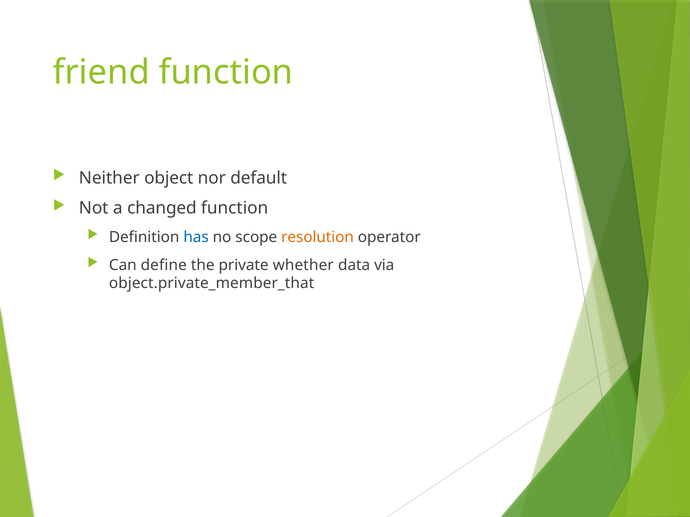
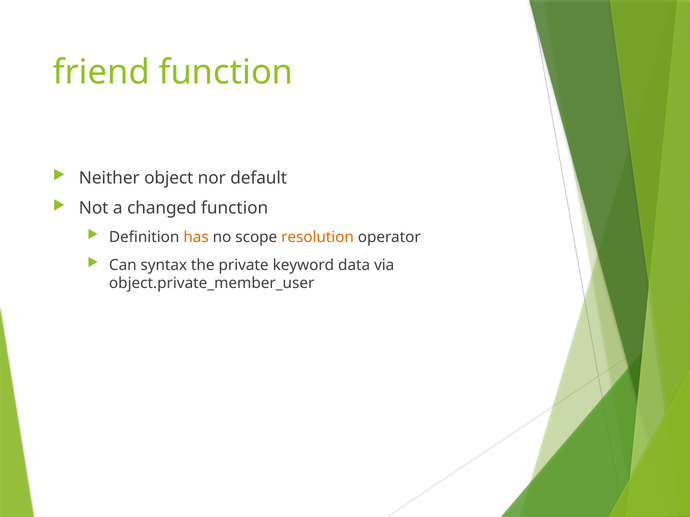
has colour: blue -> orange (196, 237)
define: define -> syntax (164, 265)
whether: whether -> keyword (303, 265)
object.private_member_that: object.private_member_that -> object.private_member_user (212, 284)
